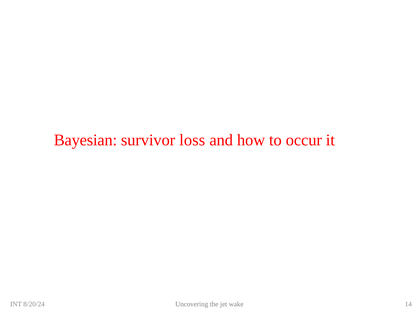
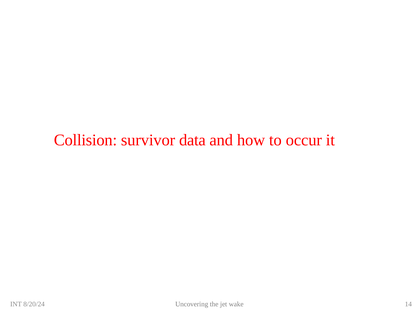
Bayesian: Bayesian -> Collision (85, 140)
loss: loss -> data (192, 140)
